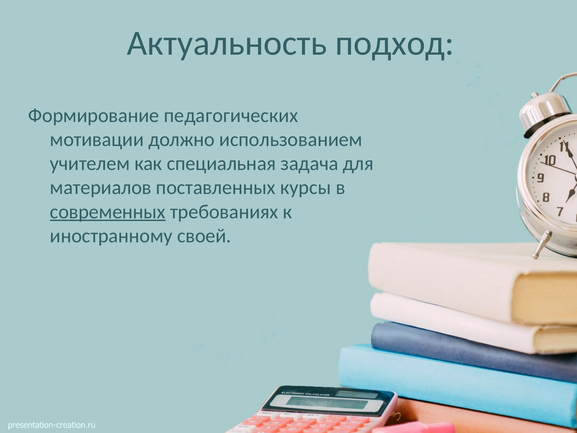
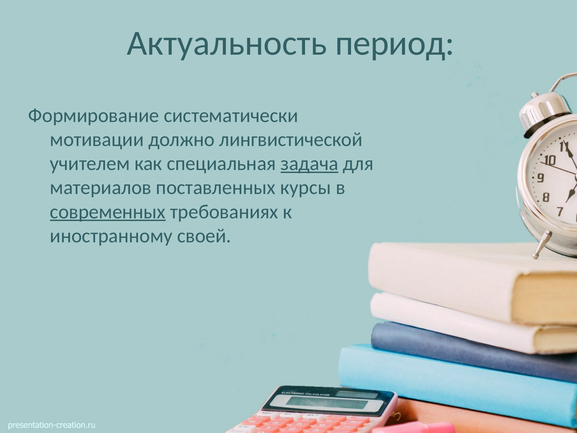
подход: подход -> период (395, 43)
педагогических: педагогических -> систематически (231, 115)
использованием: использованием -> лингвистической (291, 140)
задача underline: none -> present (310, 164)
